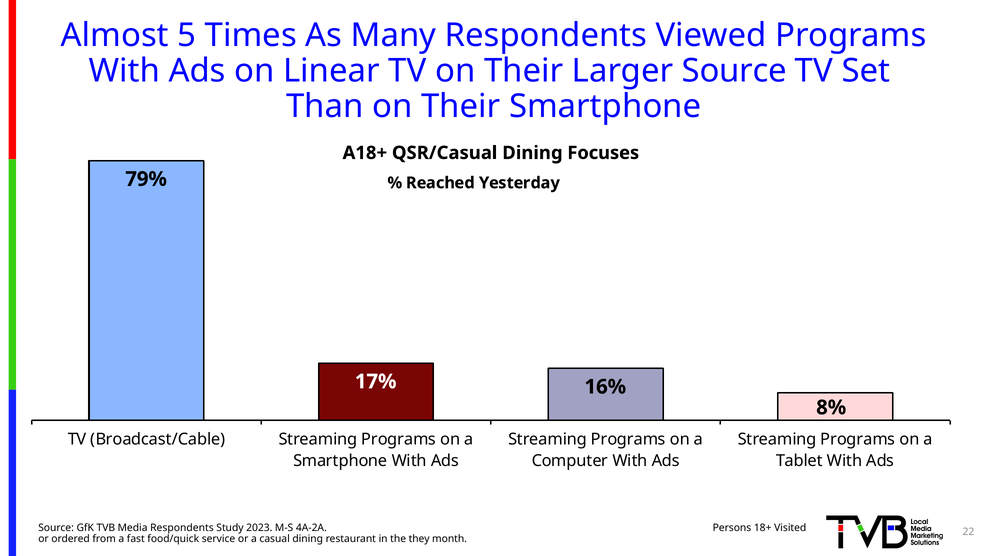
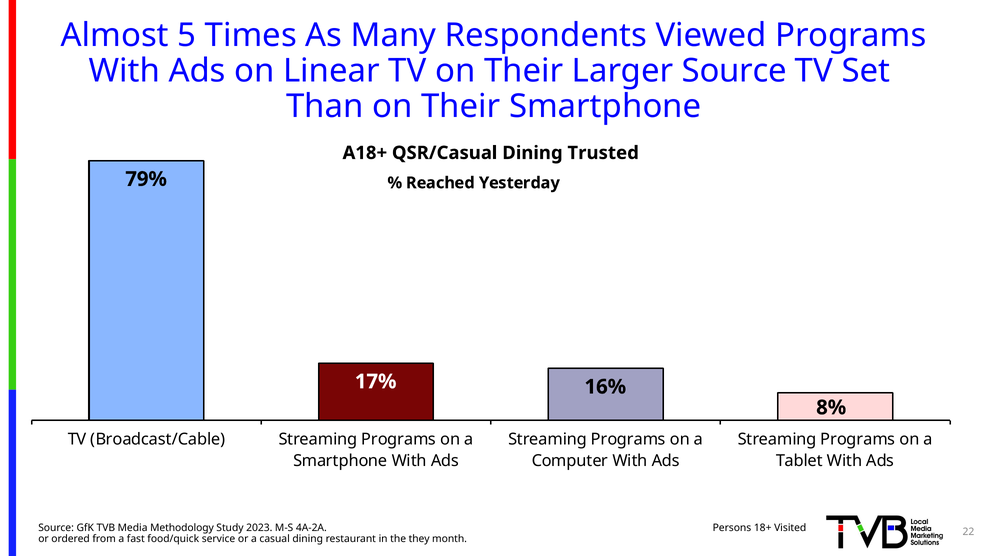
Focuses: Focuses -> Trusted (603, 153)
Media Respondents: Respondents -> Methodology (182, 527)
